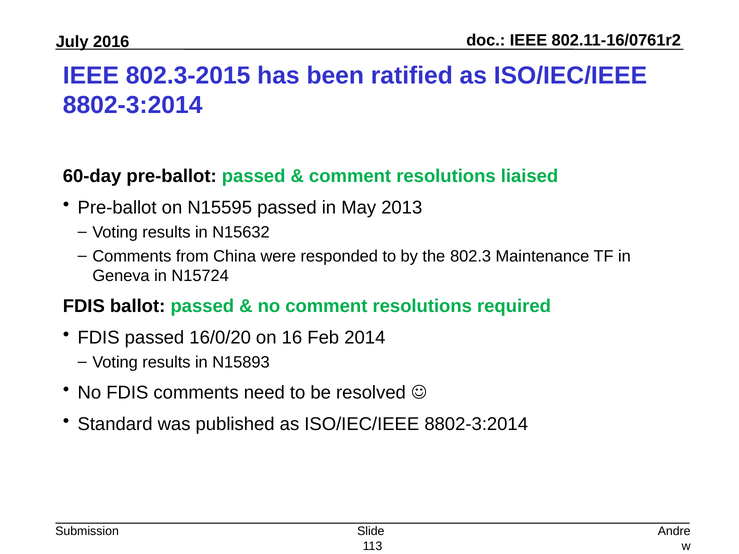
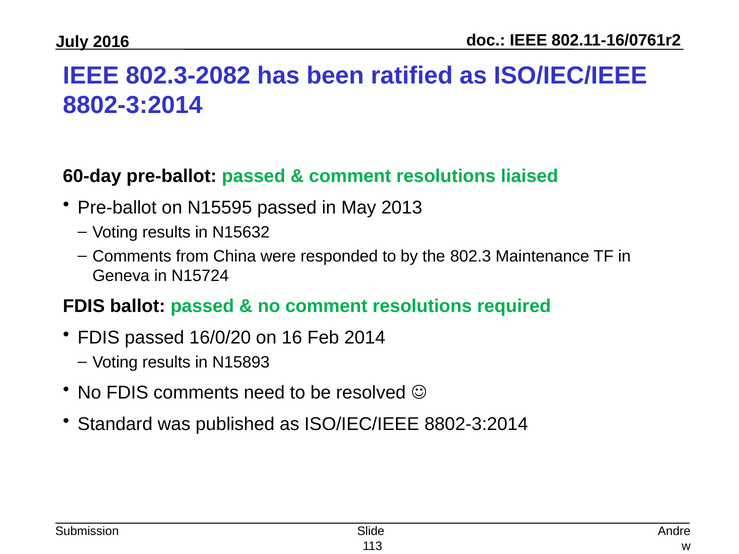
802.3-2015: 802.3-2015 -> 802.3-2082 (188, 76)
